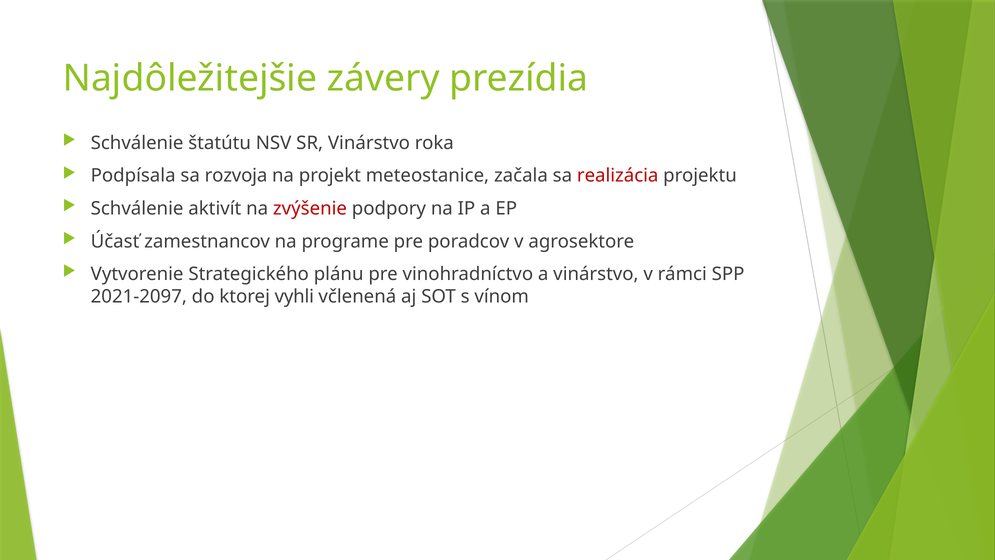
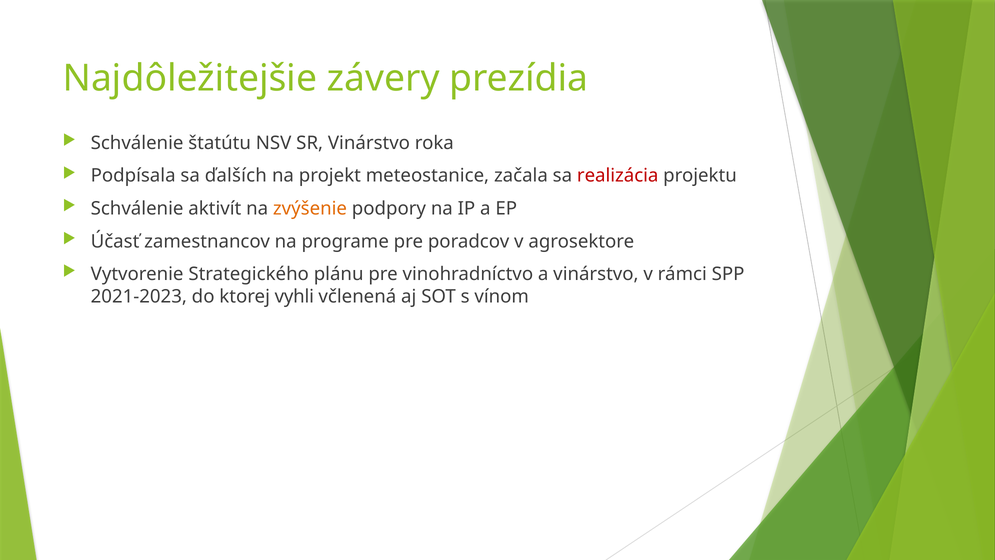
rozvoja: rozvoja -> ďalších (236, 176)
zvýšenie colour: red -> orange (310, 208)
2021-2097: 2021-2097 -> 2021-2023 (139, 296)
